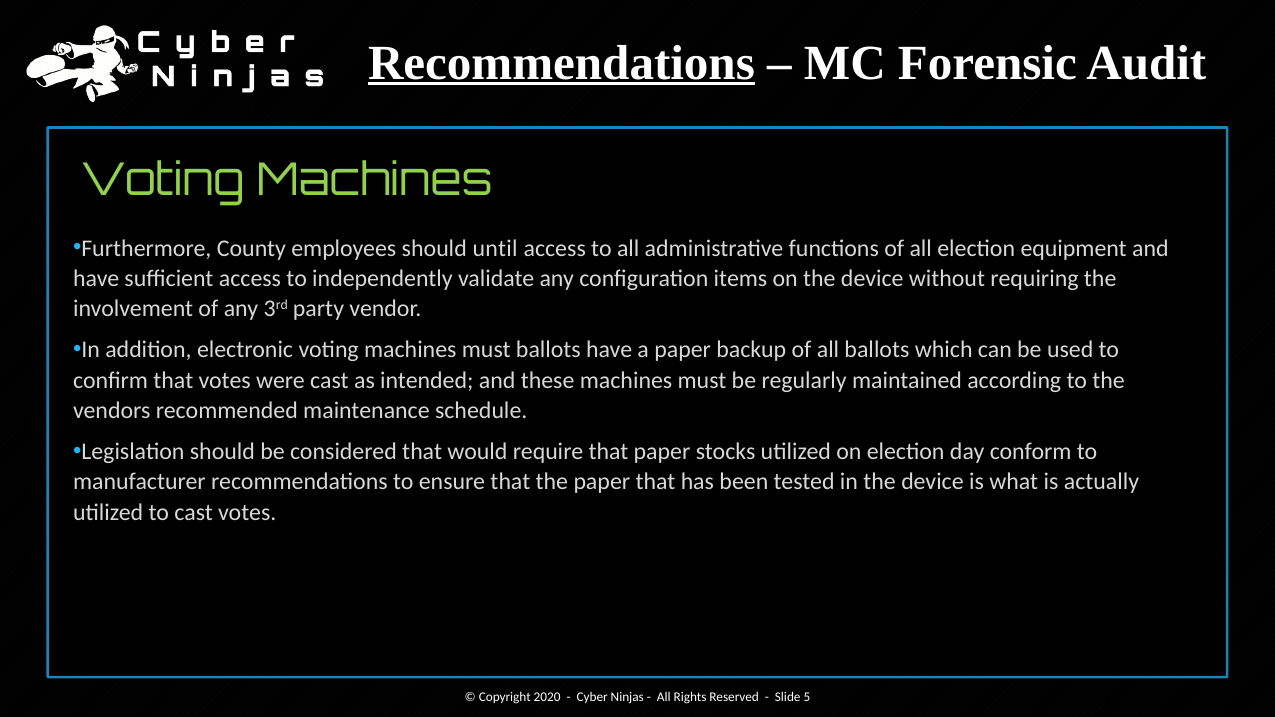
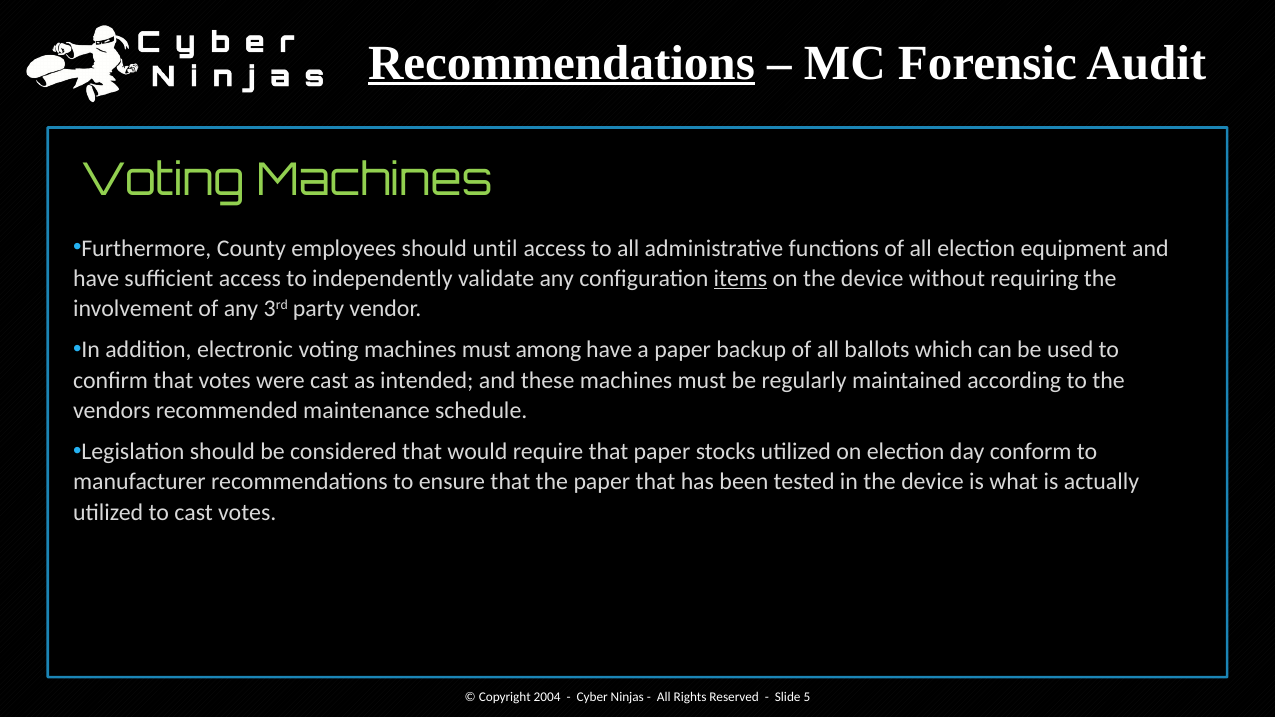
items underline: none -> present (740, 279)
must ballots: ballots -> among (548, 350)
2020: 2020 -> 2004 (547, 697)
